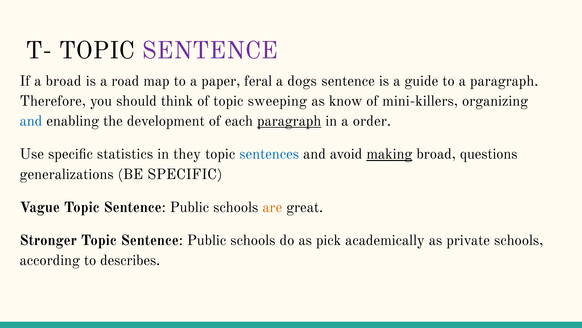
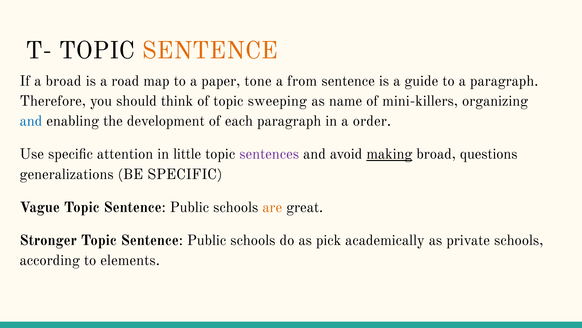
SENTENCE colour: purple -> orange (210, 50)
feral: feral -> tone (258, 81)
dogs: dogs -> from (302, 81)
know: know -> name (346, 101)
paragraph underline: present -> none (289, 121)
statistics: statistics -> attention (125, 154)
they: they -> little (187, 154)
sentences colour: blue -> purple (269, 154)
describes: describes -> elements (130, 260)
